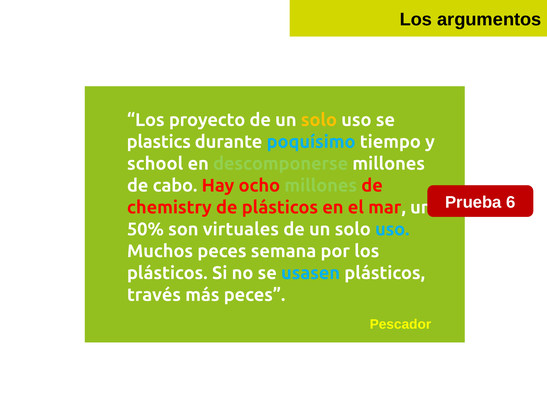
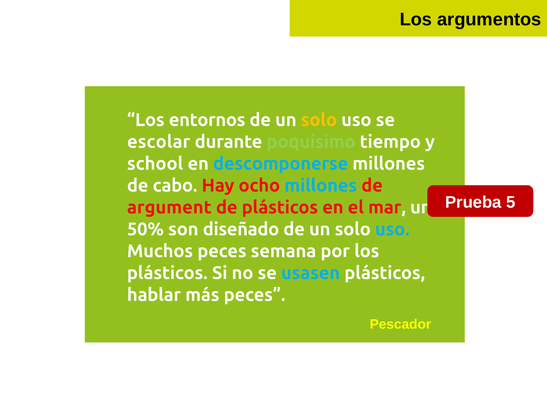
proyecto: proyecto -> entornos (207, 120)
plastics: plastics -> escolar (159, 142)
poquísimo colour: light blue -> light green (311, 142)
descomponerse colour: light green -> light blue (281, 164)
millones colour: light green -> light blue (321, 186)
6: 6 -> 5 (511, 202)
chemistry: chemistry -> argument (169, 208)
virtuales: virtuales -> diseñado (241, 229)
través: través -> hablar (154, 295)
